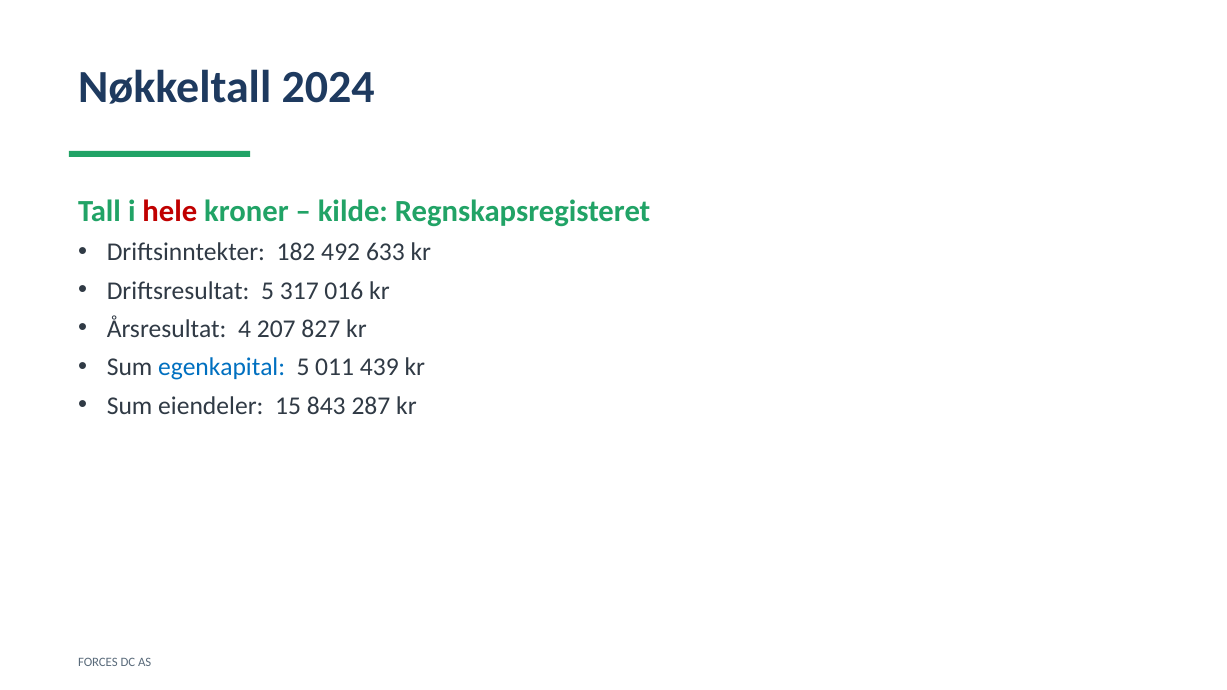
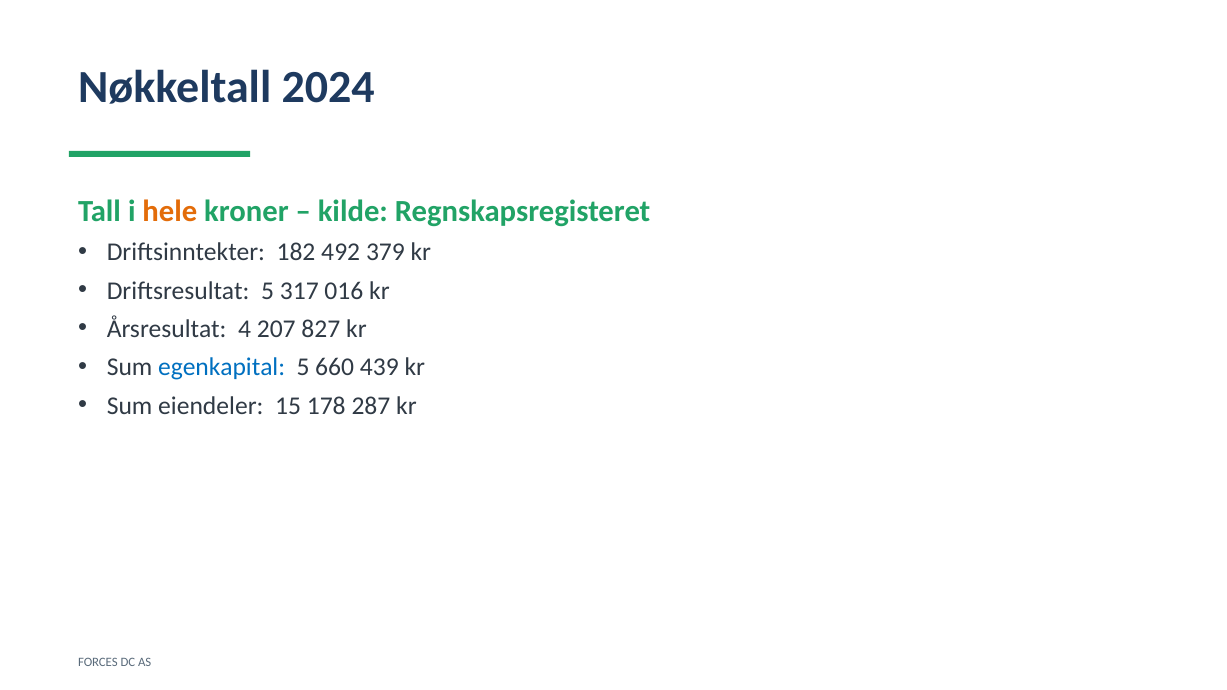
hele colour: red -> orange (170, 211)
633: 633 -> 379 (385, 252)
011: 011 -> 660 (335, 367)
843: 843 -> 178 (326, 406)
